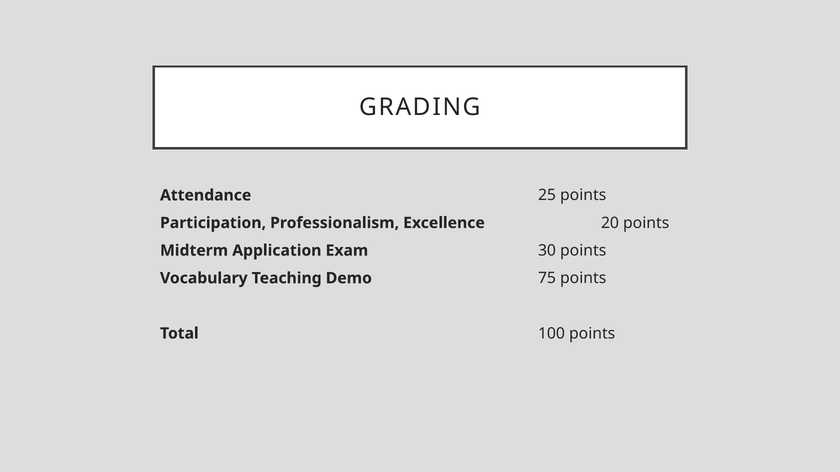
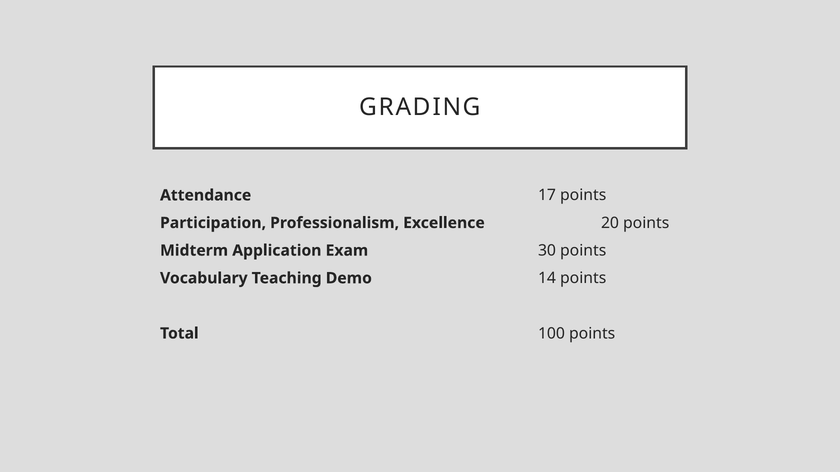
25: 25 -> 17 (547, 195)
75: 75 -> 14 (547, 278)
